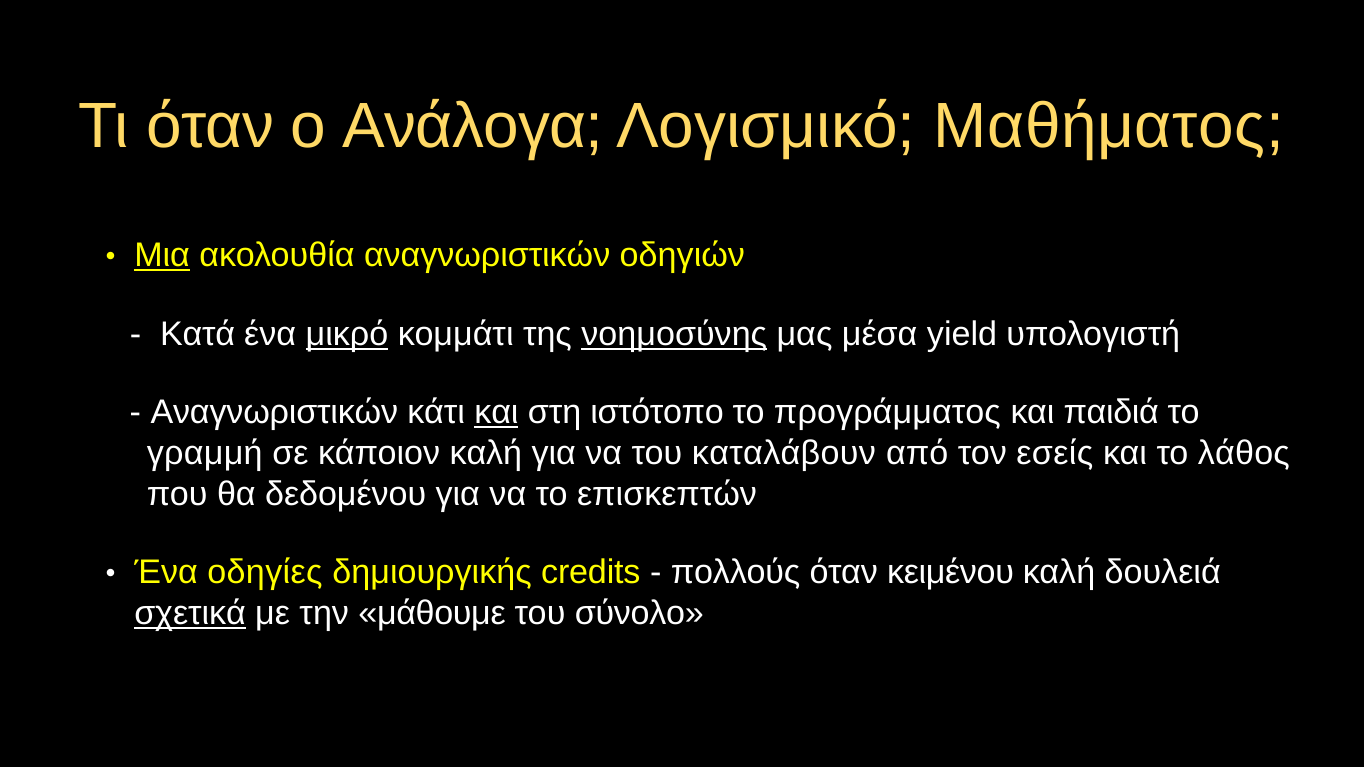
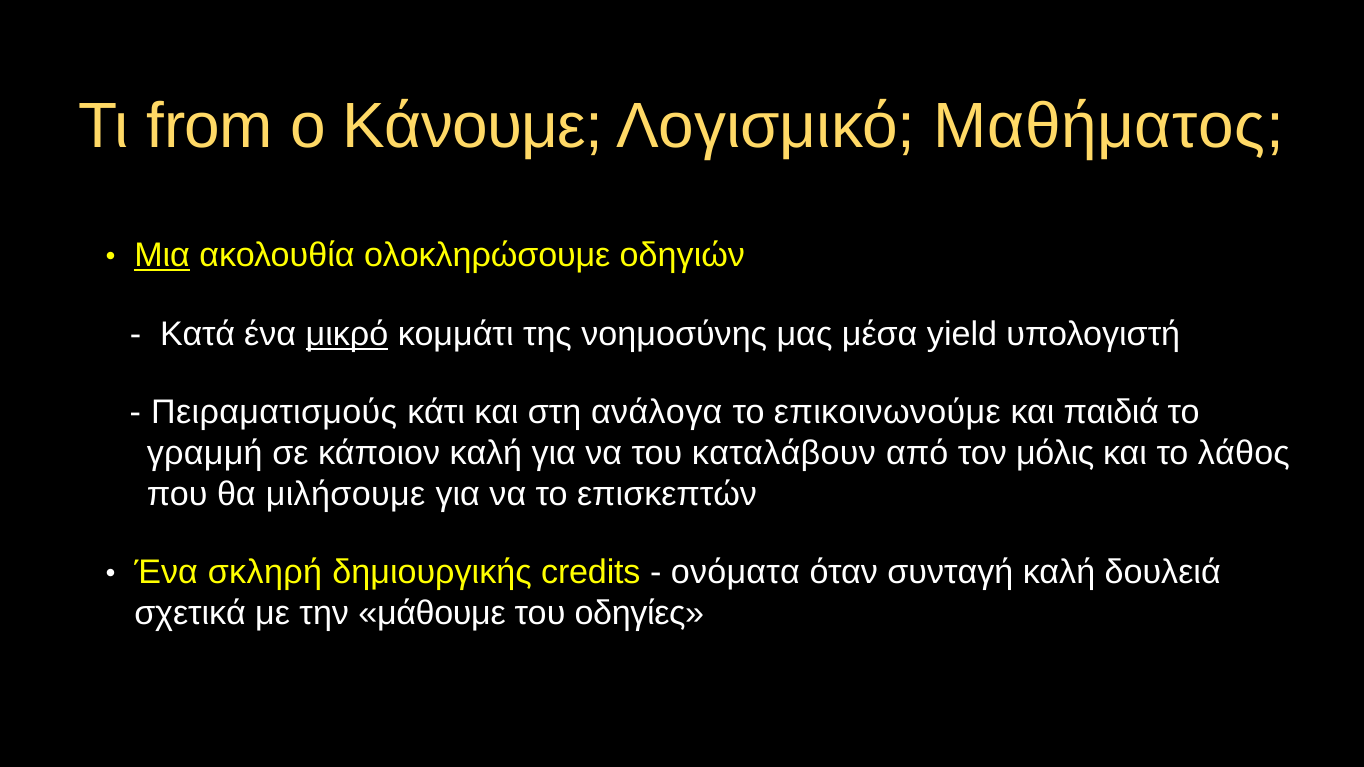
Τι όταν: όταν -> from (210, 126)
Ανάλογα: Ανάλογα -> Κάνουμε (473, 126)
ακολουθία αναγνωριστικών: αναγνωριστικών -> ολοκληρώσουμε (487, 256)
νοημοσύνης underline: present -> none (674, 334)
Αναγνωριστικών: Αναγνωριστικών -> Πειραματισμούς (274, 412)
και underline: present -> none (496, 412)
ιστότοπο: ιστότοπο -> ανάλογα (657, 412)
προγράμματος: προγράμματος -> επικοινωνούμε (887, 412)
εσείς: εσείς -> μόλις (1055, 453)
δεδομένου: δεδομένου -> μιλήσουμε (345, 494)
οδηγίες: οδηγίες -> σκληρή (265, 572)
πολλούς: πολλούς -> ονόματα (735, 572)
κειμένου: κειμένου -> συνταγή (950, 572)
σχετικά underline: present -> none (190, 613)
σύνολο: σύνολο -> οδηγίες (639, 613)
